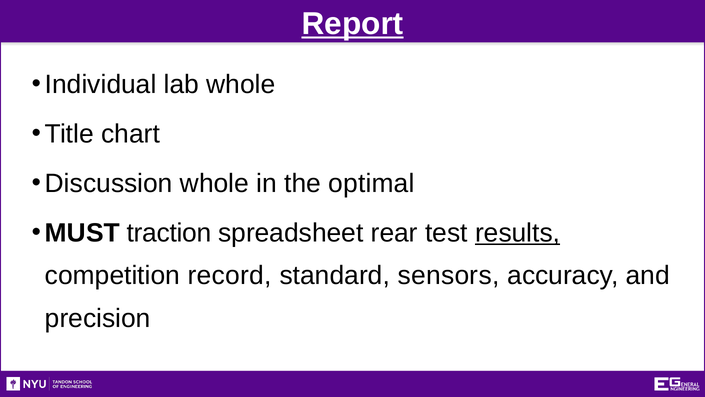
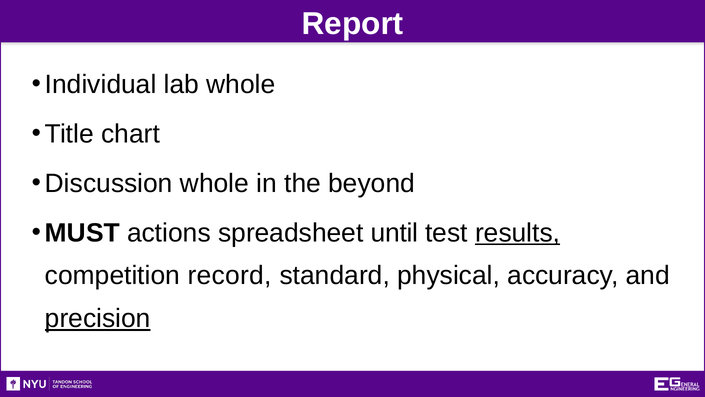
Report underline: present -> none (352, 24)
optimal: optimal -> beyond (372, 183)
traction: traction -> actions (169, 233)
rear: rear -> until (394, 233)
sensors: sensors -> physical (449, 275)
precision underline: none -> present (98, 318)
